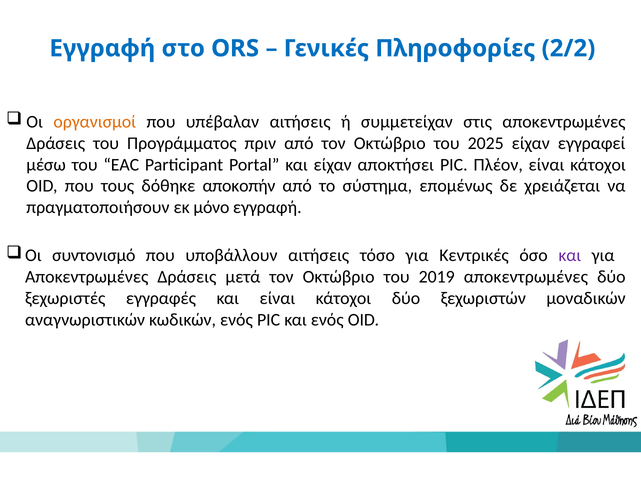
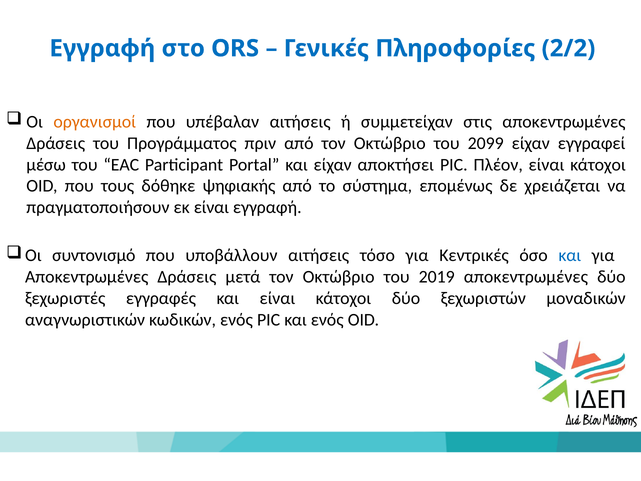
2025: 2025 -> 2099 (486, 143)
αποκοπήν: αποκοπήν -> ψηφιακής (239, 186)
εκ μόνο: μόνο -> είναι (211, 207)
και colour: purple -> blue (570, 255)
